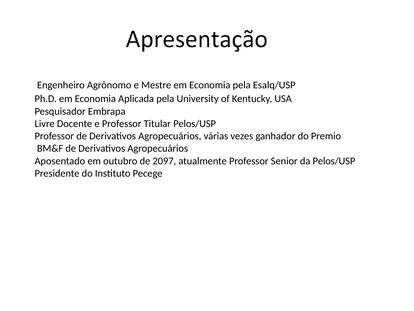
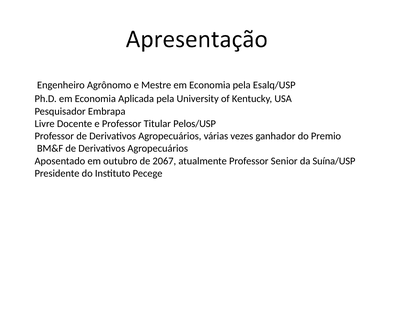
2097: 2097 -> 2067 (164, 161)
da Pelos/USP: Pelos/USP -> Suína/USP (334, 161)
